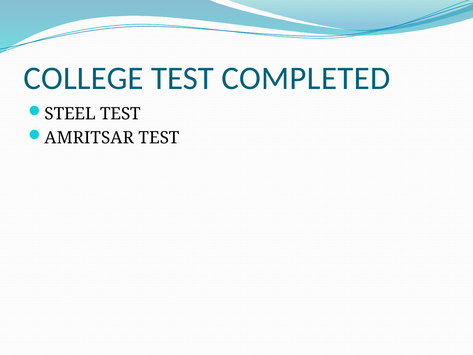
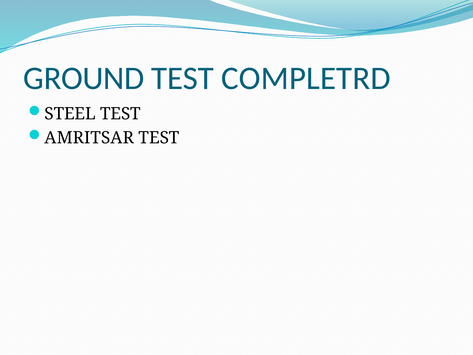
COLLEGE: COLLEGE -> GROUND (84, 78)
COMPLETED: COMPLETED -> COMPLETRD (306, 78)
